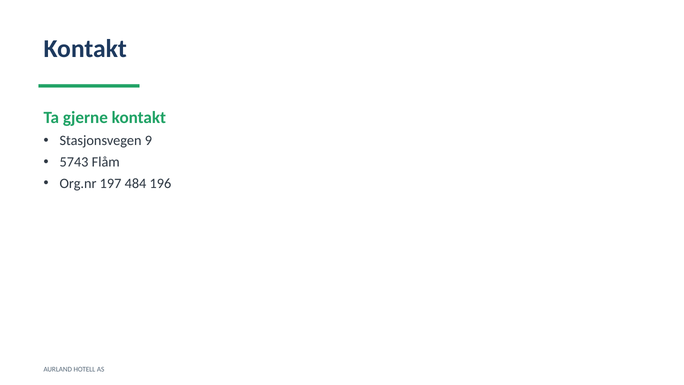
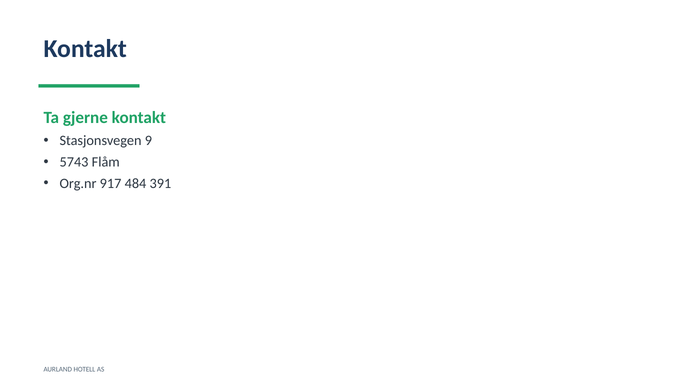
197: 197 -> 917 (111, 183)
196: 196 -> 391 (160, 183)
